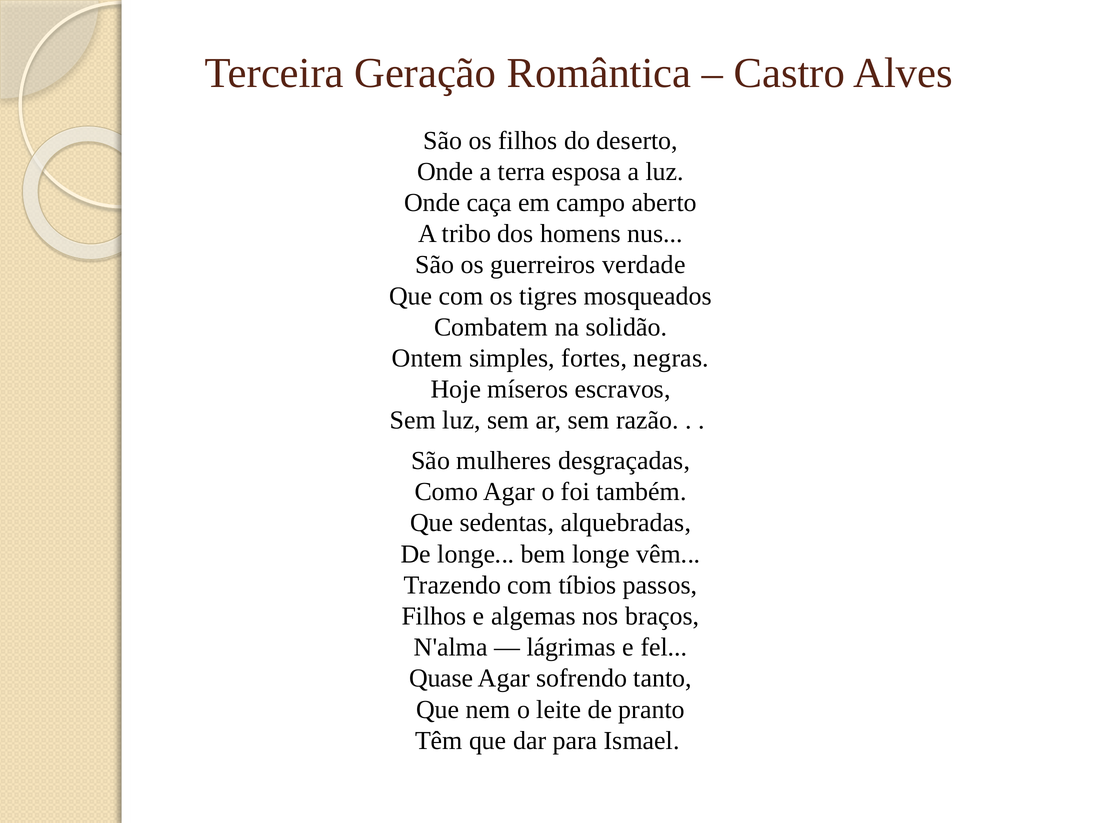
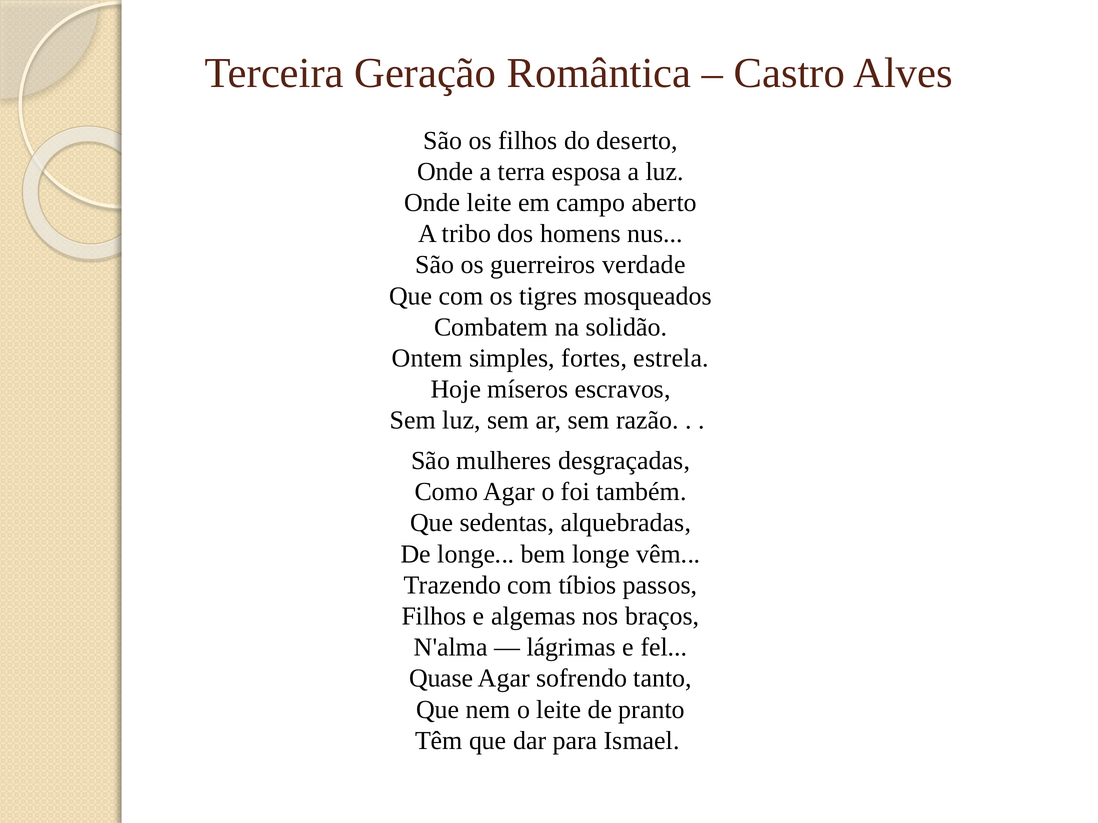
Onde caça: caça -> leite (489, 203)
negras: negras -> estrela (671, 358)
